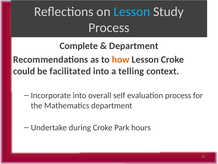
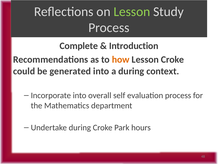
Lesson colour: light blue -> light green (132, 12)
Department: Department -> Introduction (134, 46)
facilitated: facilitated -> generated (70, 71)
a telling: telling -> during (131, 71)
